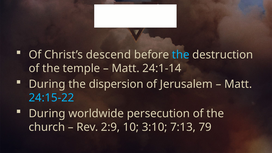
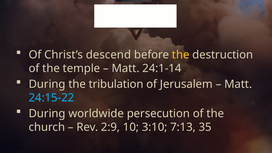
the colour: light blue -> yellow (181, 55)
the dispersion: dispersion -> tribulation (116, 84)
79: 79 -> 35 (205, 127)
